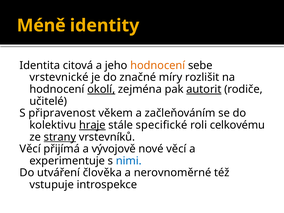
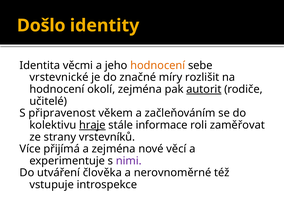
Méně: Méně -> Došlo (41, 26)
citová: citová -> věcmi (78, 65)
okolí underline: present -> none (101, 89)
specifické: specifické -> informace (162, 125)
celkovému: celkovému -> zaměřovat (237, 125)
strany underline: present -> none (60, 137)
Věcí: Věcí -> Více (30, 149)
a vývojově: vývojově -> zejména (114, 149)
nimi colour: blue -> purple (129, 161)
